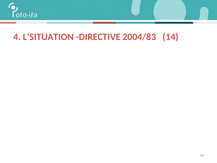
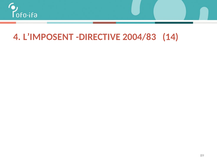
L’SITUATION: L’SITUATION -> L’IMPOSENT (48, 37)
